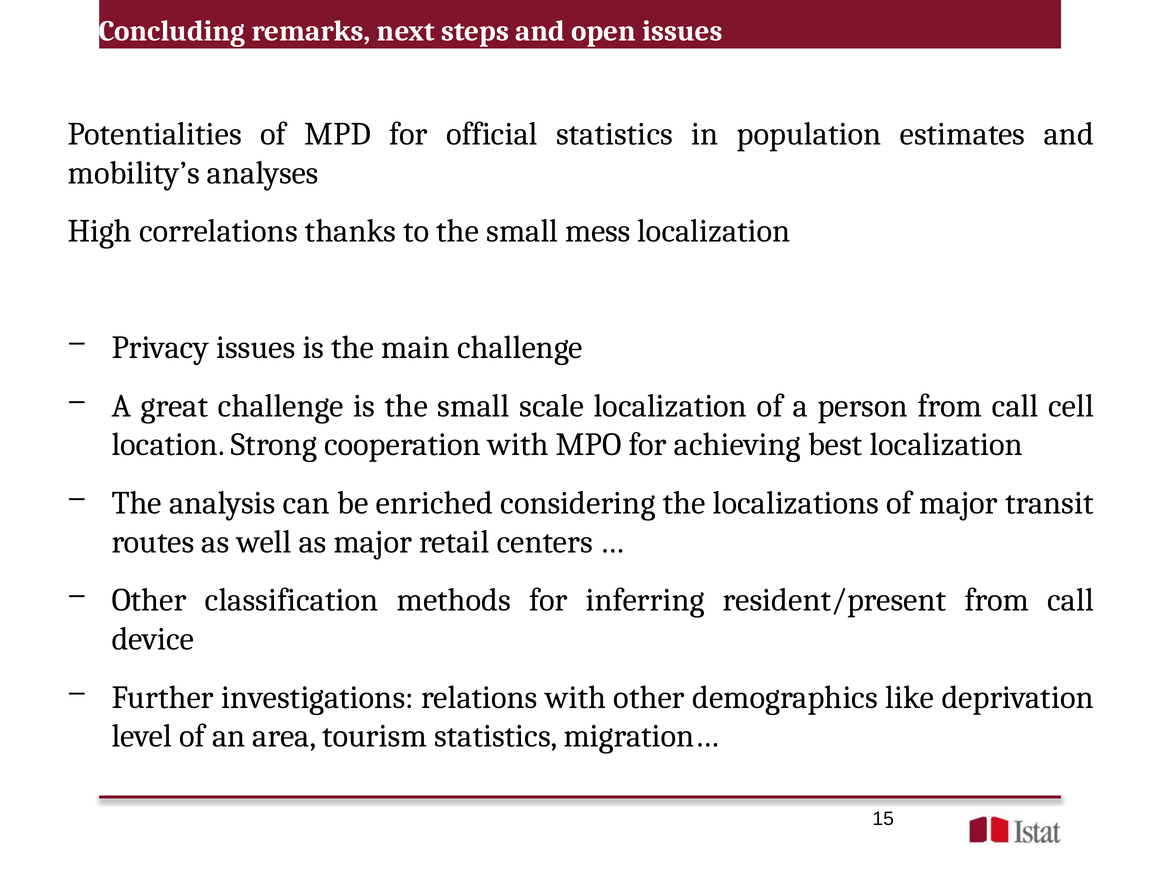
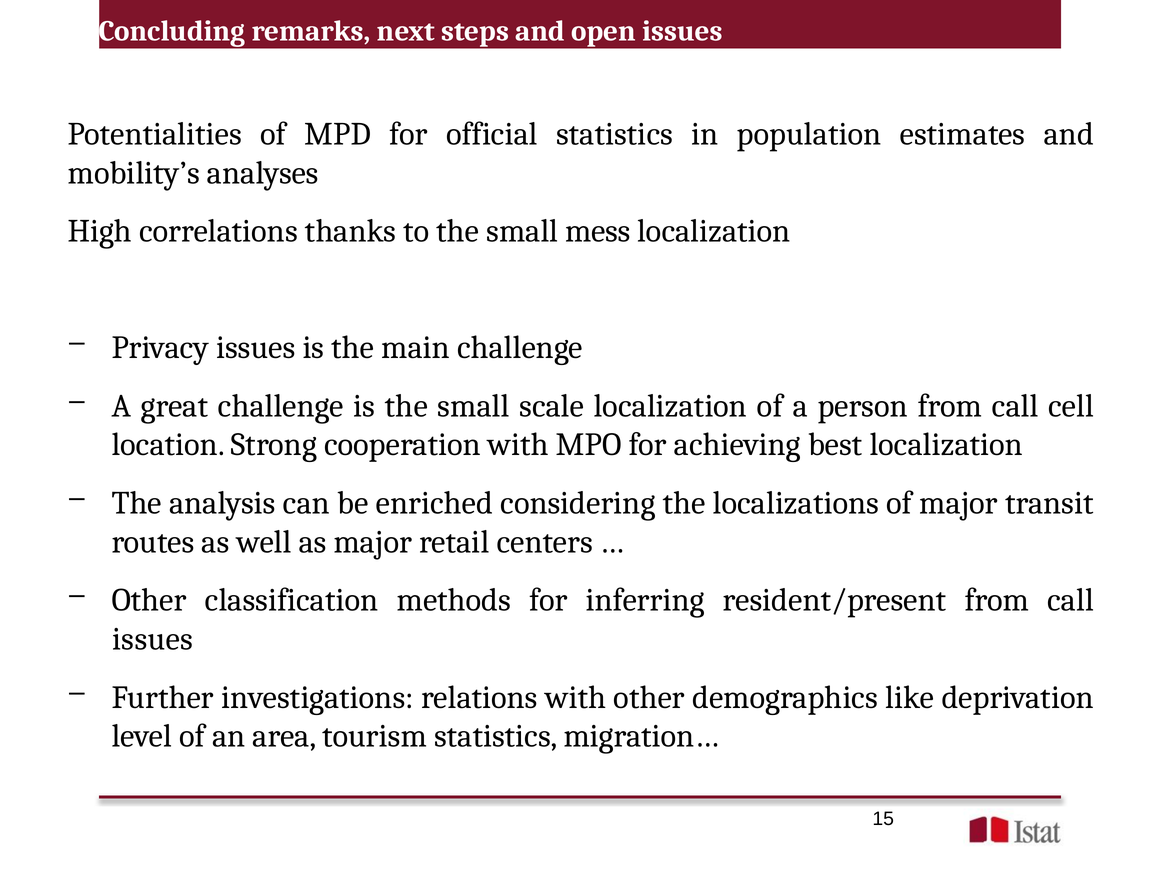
device: device -> issues (153, 639)
